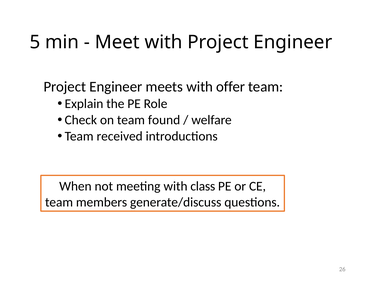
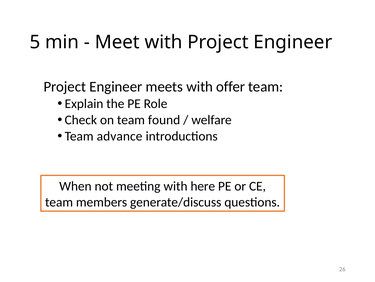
received: received -> advance (120, 136)
class: class -> here (203, 186)
